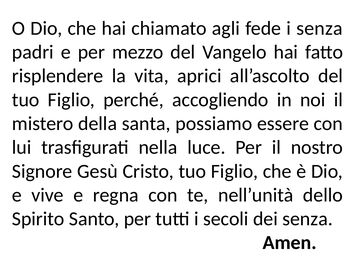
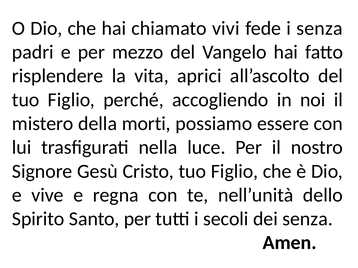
agli: agli -> vivi (226, 28)
santa: santa -> morti (146, 124)
